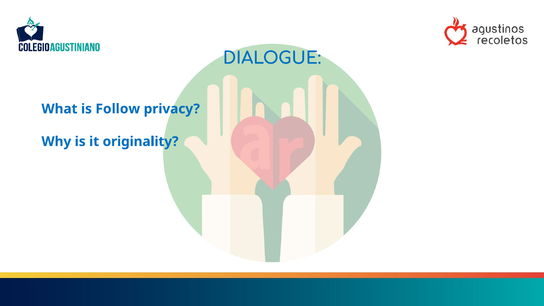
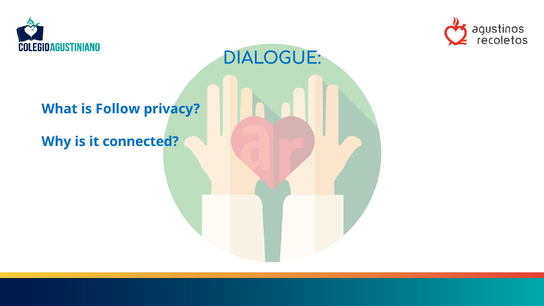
originality: originality -> connected (141, 142)
